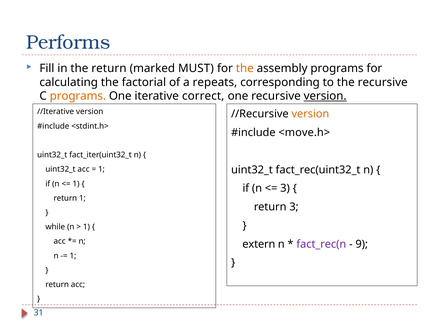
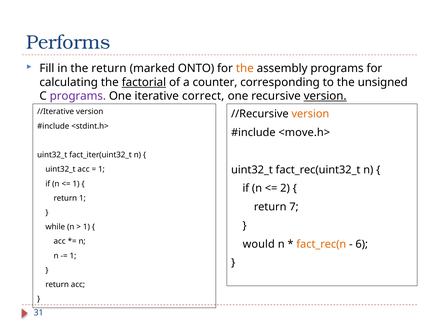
MUST: MUST -> ONTO (196, 68)
factorial underline: none -> present (144, 82)
repeats: repeats -> counter (215, 82)
the recursive: recursive -> unsigned (383, 82)
programs colour: orange -> purple (78, 96)
3: 3 -> 2 (285, 188)
return 3: 3 -> 7 (294, 207)
extern: extern -> would (259, 244)
fact_rec(n colour: purple -> orange (321, 244)
9: 9 -> 6 (362, 244)
